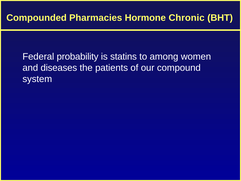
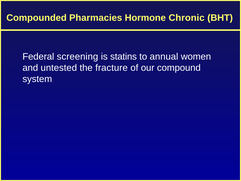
probability: probability -> screening (77, 56)
among: among -> annual (164, 56)
diseases: diseases -> untested (59, 68)
patients: patients -> fracture (112, 68)
